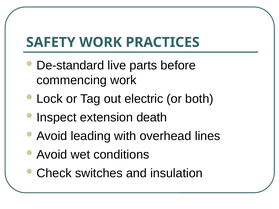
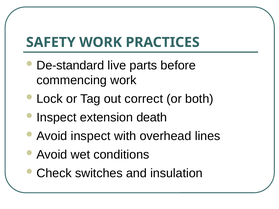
electric: electric -> correct (144, 99)
Avoid leading: leading -> inspect (91, 136)
